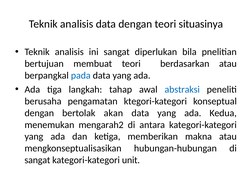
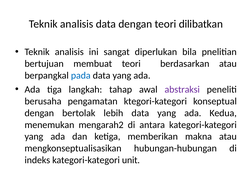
situasinya: situasinya -> dilibatkan (201, 24)
abstraksi colour: blue -> purple (182, 89)
akan: akan -> lebih (113, 113)
sangat: sangat -> indeks (37, 160)
